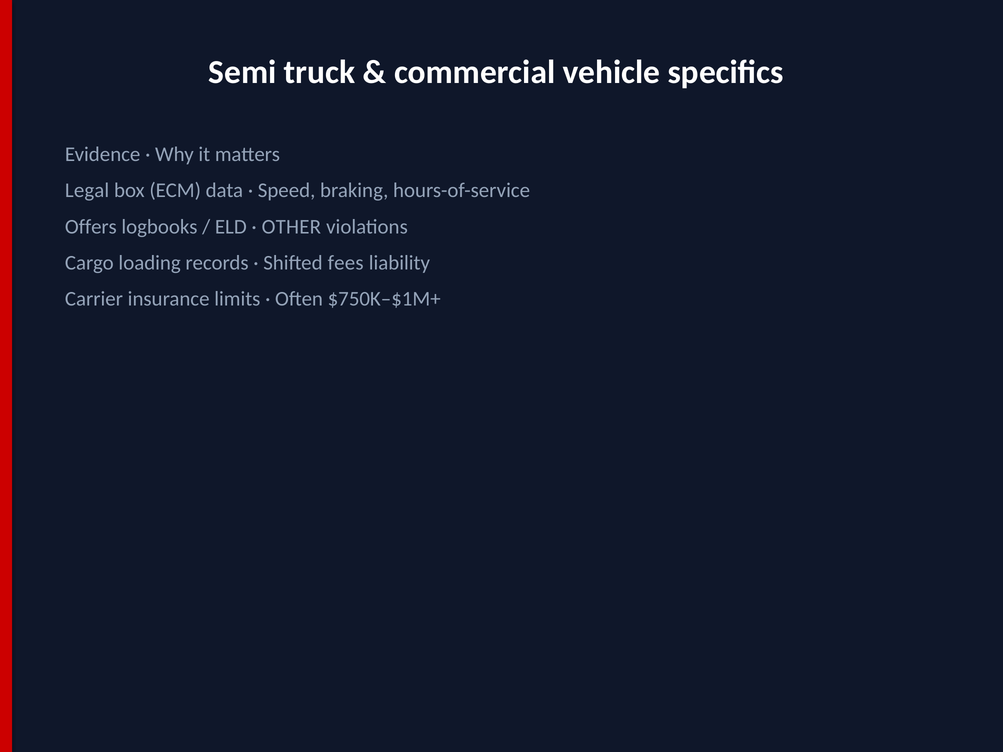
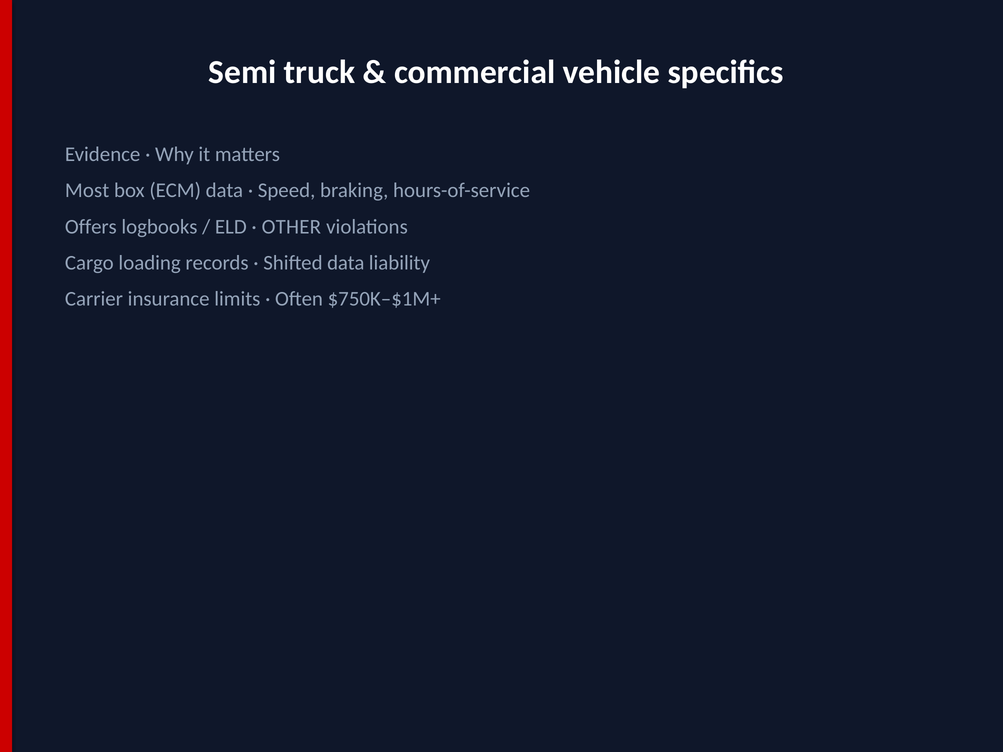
Legal: Legal -> Most (87, 191)
Shifted fees: fees -> data (346, 263)
